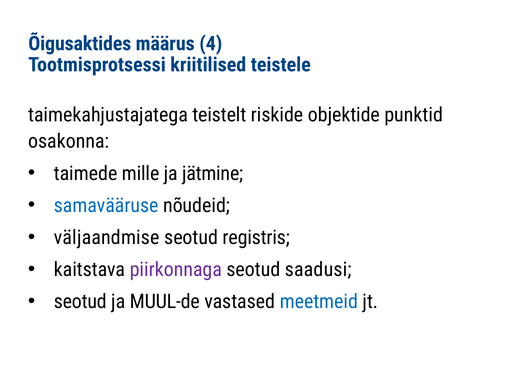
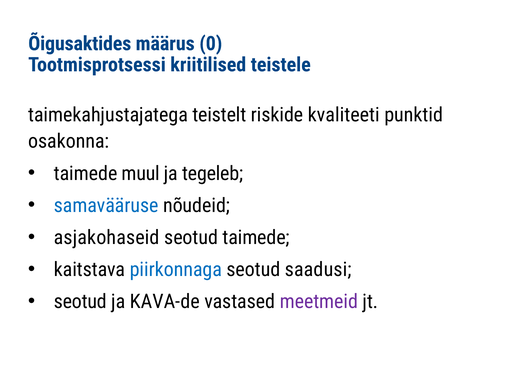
4: 4 -> 0 (211, 44)
objektide: objektide -> kvaliteeti (344, 115)
mille: mille -> muul (141, 173)
jätmine: jätmine -> tegeleb (213, 173)
väljaandmise: väljaandmise -> asjakohaseid (107, 237)
seotud registris: registris -> taimede (256, 237)
piirkonnaga colour: purple -> blue (176, 269)
MUUL-de: MUUL-de -> KAVA-de (165, 302)
meetmeid colour: blue -> purple (319, 302)
